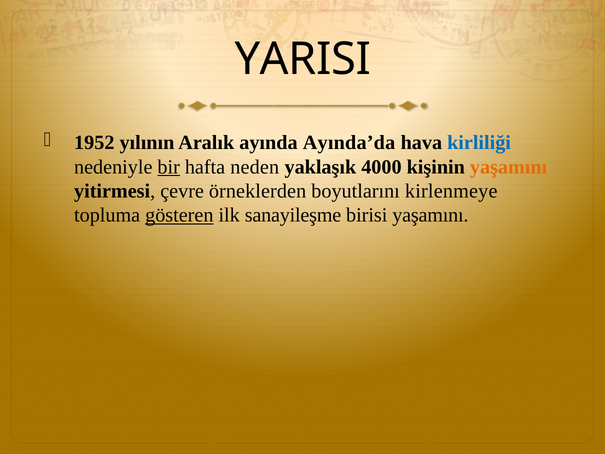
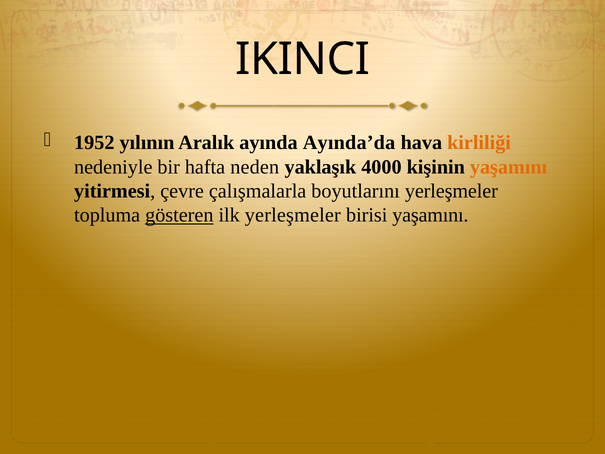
YARISI: YARISI -> IKINCI (303, 59)
kirliliği colour: blue -> orange (479, 143)
bir underline: present -> none (169, 167)
örneklerden: örneklerden -> çalışmalarla (258, 191)
boyutlarını kirlenmeye: kirlenmeye -> yerleşmeler (451, 191)
ilk sanayileşme: sanayileşme -> yerleşmeler (293, 215)
